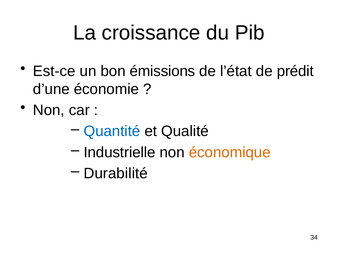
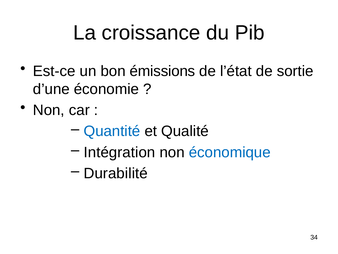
prédit: prédit -> sortie (295, 71)
Industrielle: Industrielle -> Intégration (119, 152)
économique colour: orange -> blue (230, 152)
